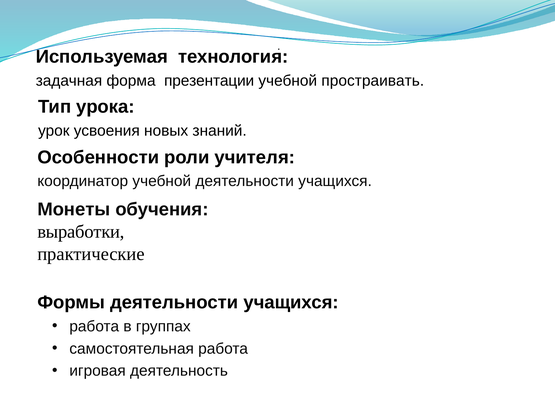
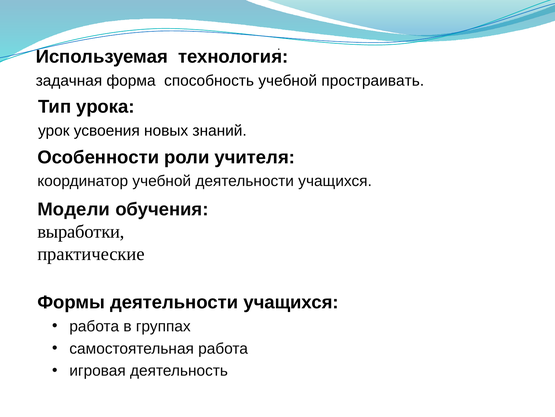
презентации: презентации -> способность (209, 81)
Монеты: Монеты -> Модели (74, 209)
